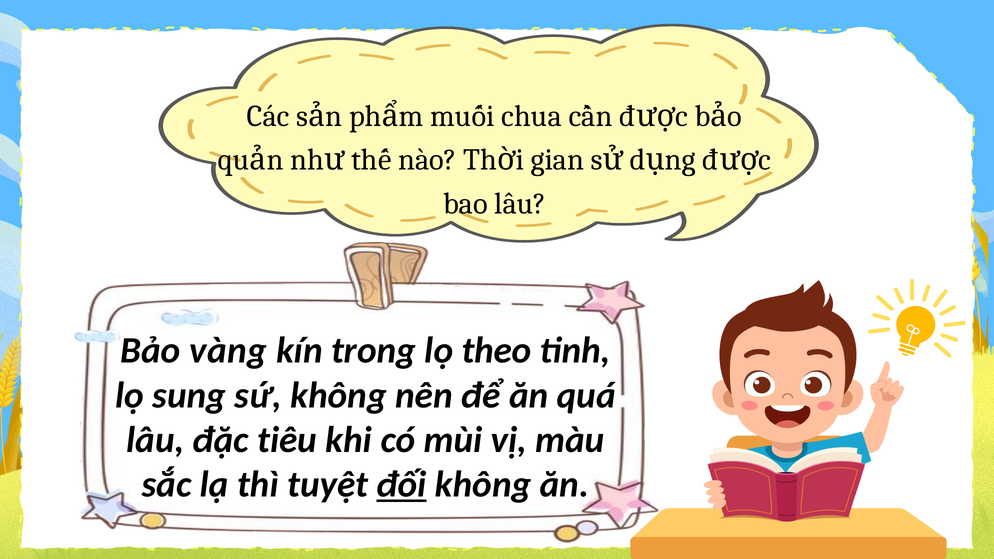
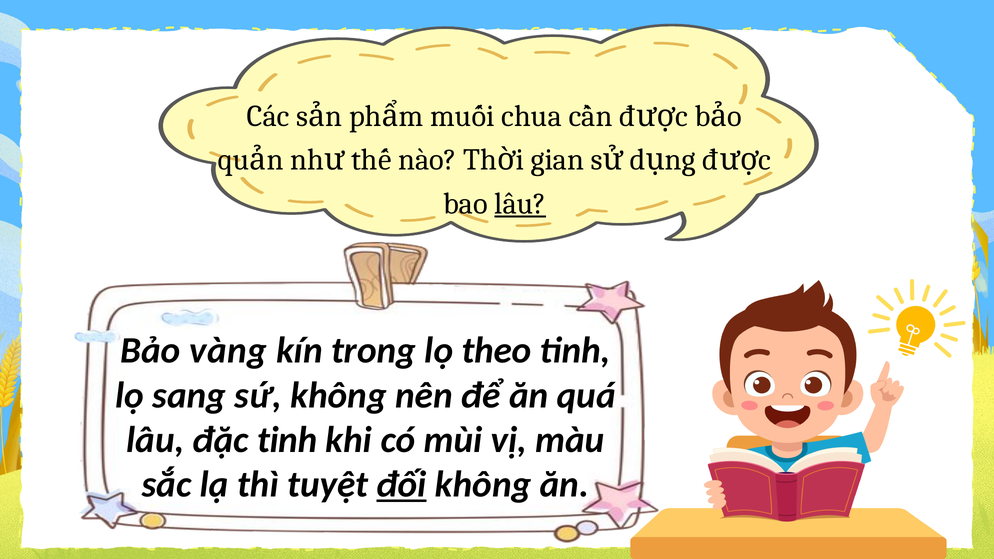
lâu underline: none -> present (520, 204)
sung: sung -> sang (189, 395)
đặc tiêu: tiêu -> tinh (287, 440)
